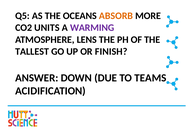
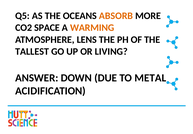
UNITS: UNITS -> SPACE (47, 28)
WARMING colour: purple -> orange (92, 28)
FINISH: FINISH -> LIVING (111, 51)
TEAMS: TEAMS -> METAL (150, 78)
